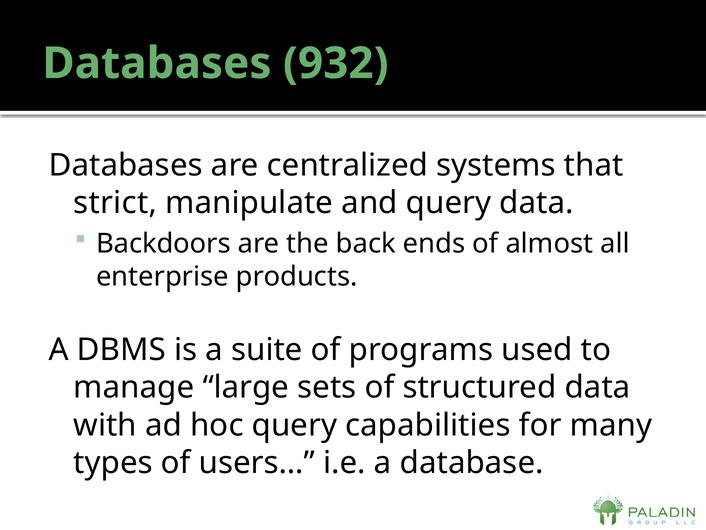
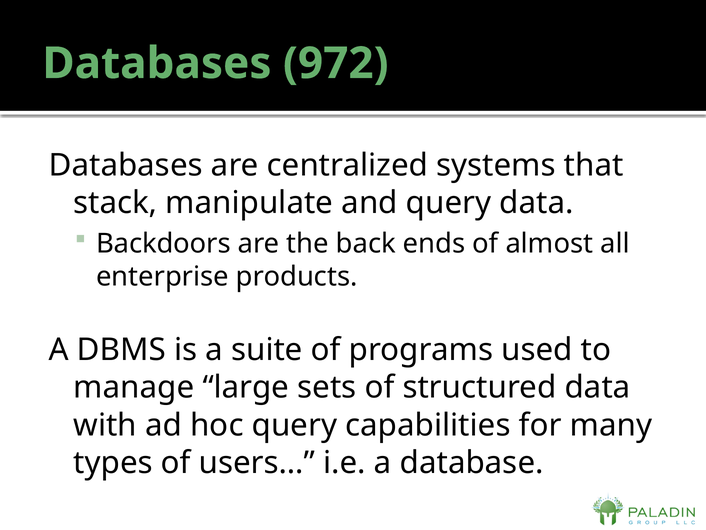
932: 932 -> 972 (336, 63)
strict: strict -> stack (115, 203)
